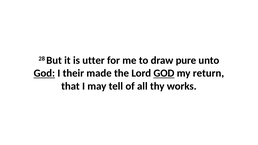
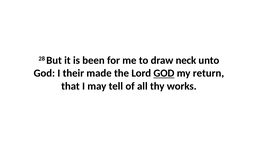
utter: utter -> been (93, 60)
pure: pure -> neck (186, 60)
God underline: present -> none (44, 73)
